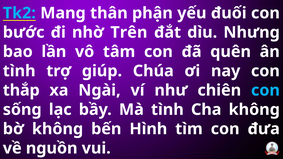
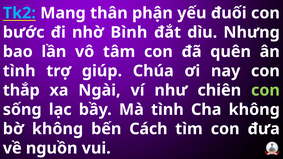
Trên: Trên -> Bình (129, 32)
con colour: light blue -> light green (265, 90)
Hình: Hình -> Cách (148, 129)
